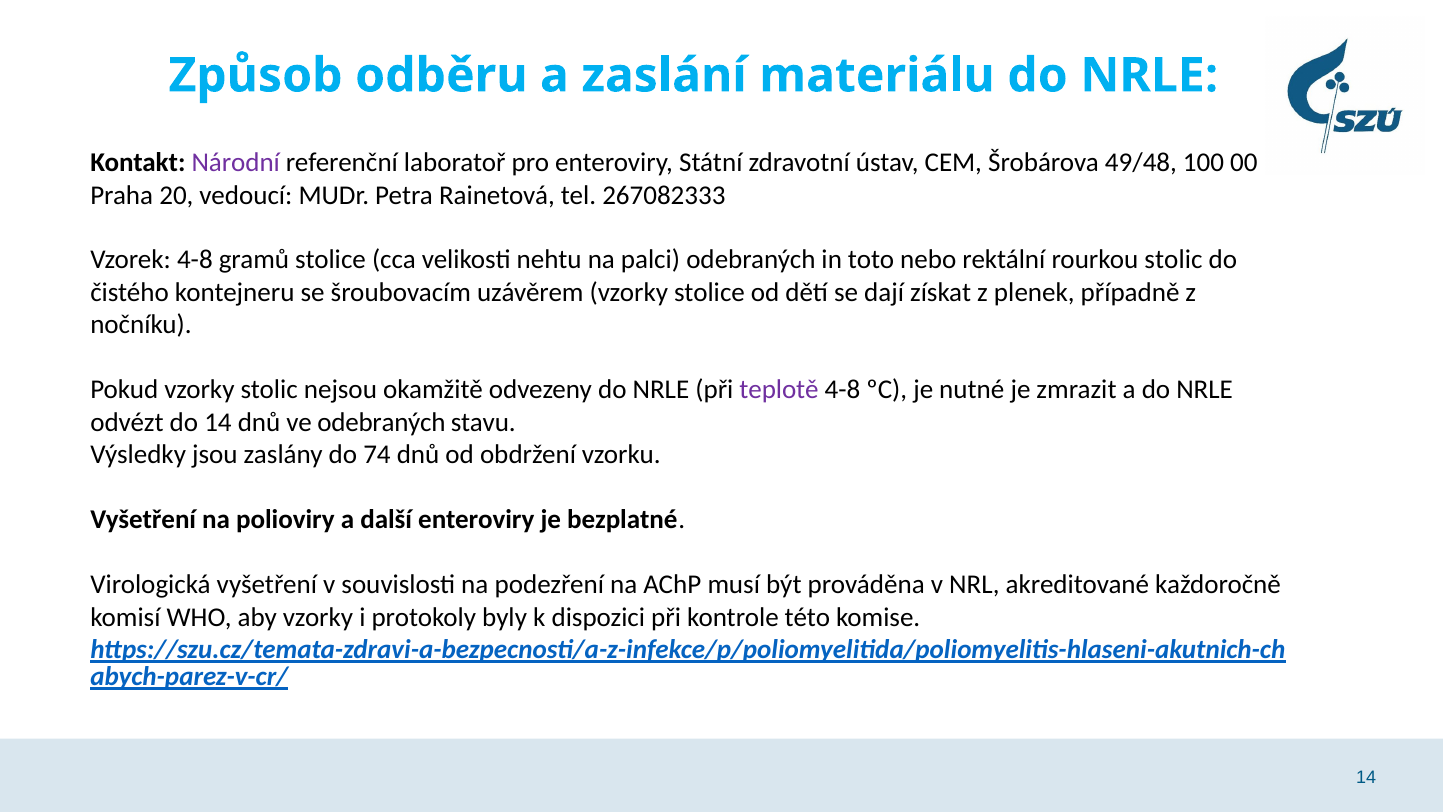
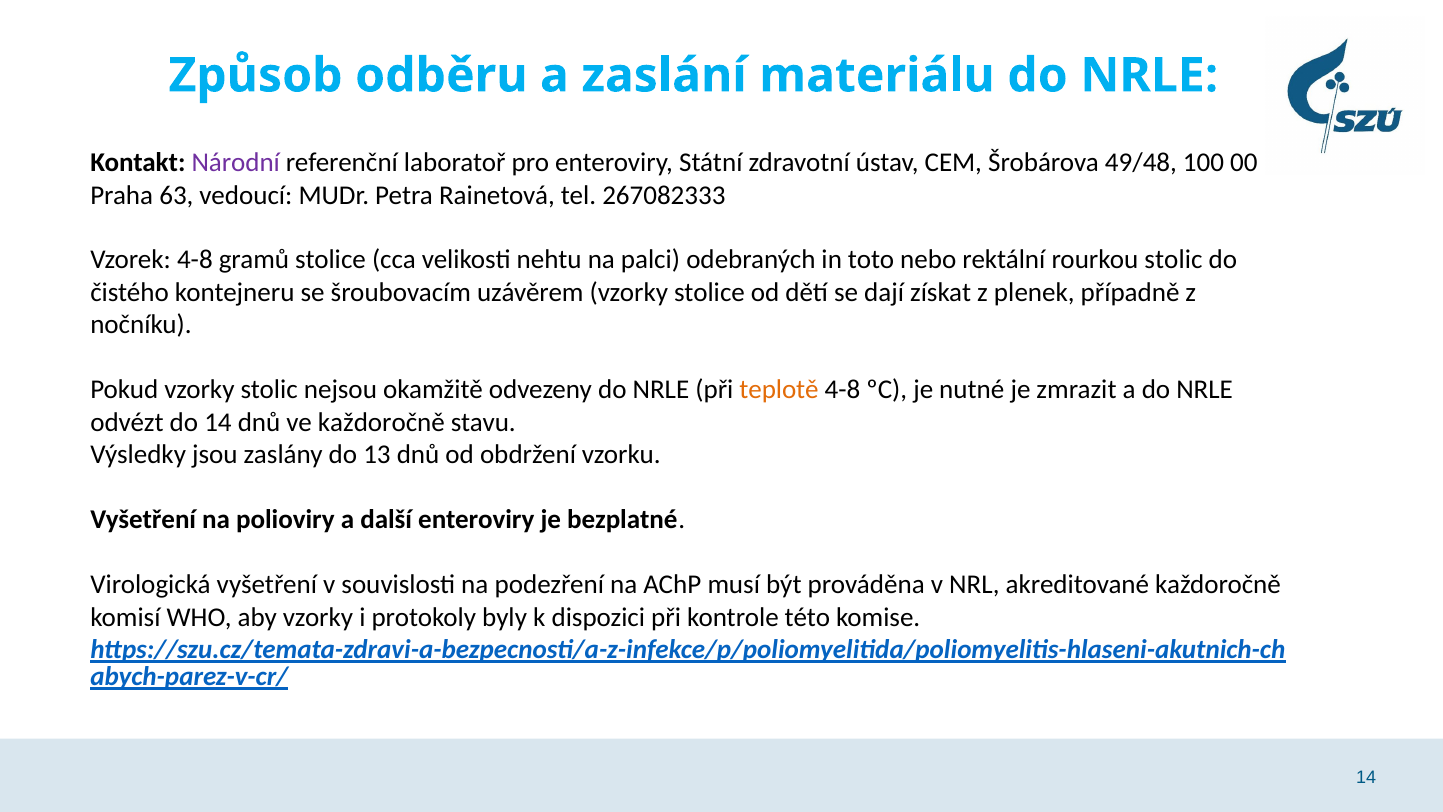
20: 20 -> 63 (176, 195)
teplotě colour: purple -> orange (779, 390)
ve odebraných: odebraných -> každoročně (381, 422)
74: 74 -> 13 (377, 455)
